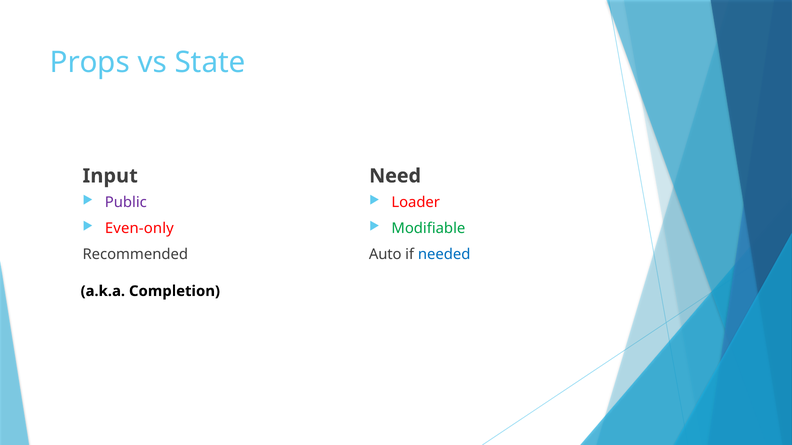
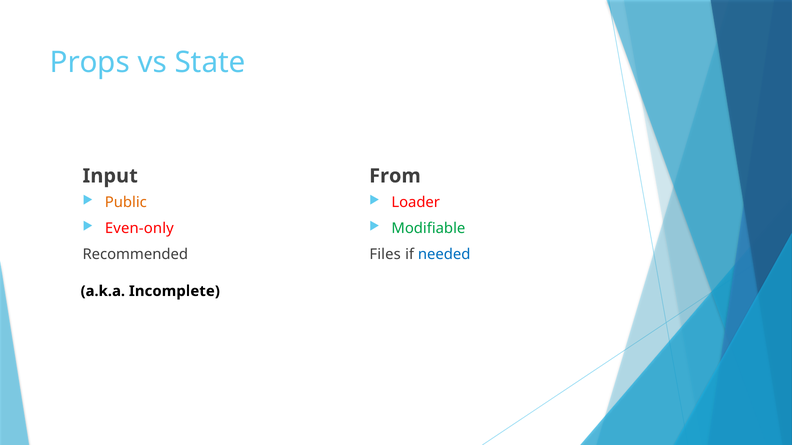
Need: Need -> From (395, 176)
Public colour: purple -> orange (126, 203)
Auto: Auto -> Files (385, 255)
Completion: Completion -> Incomplete (174, 291)
